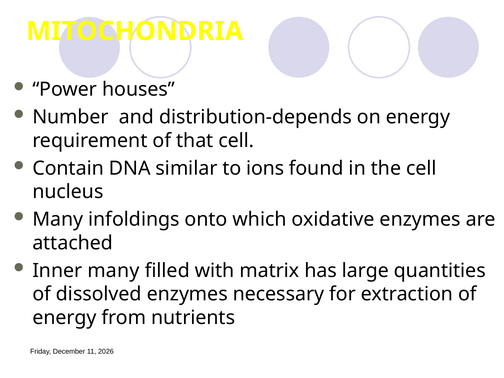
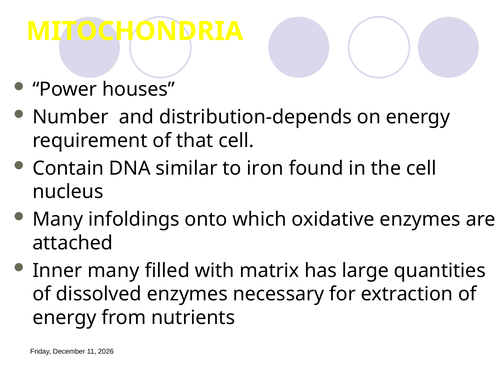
ions: ions -> iron (265, 168)
